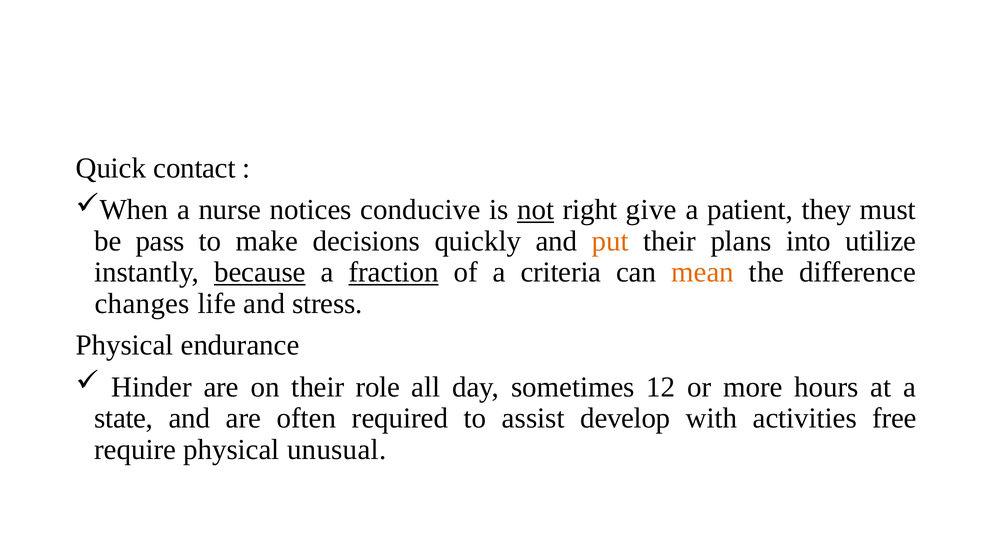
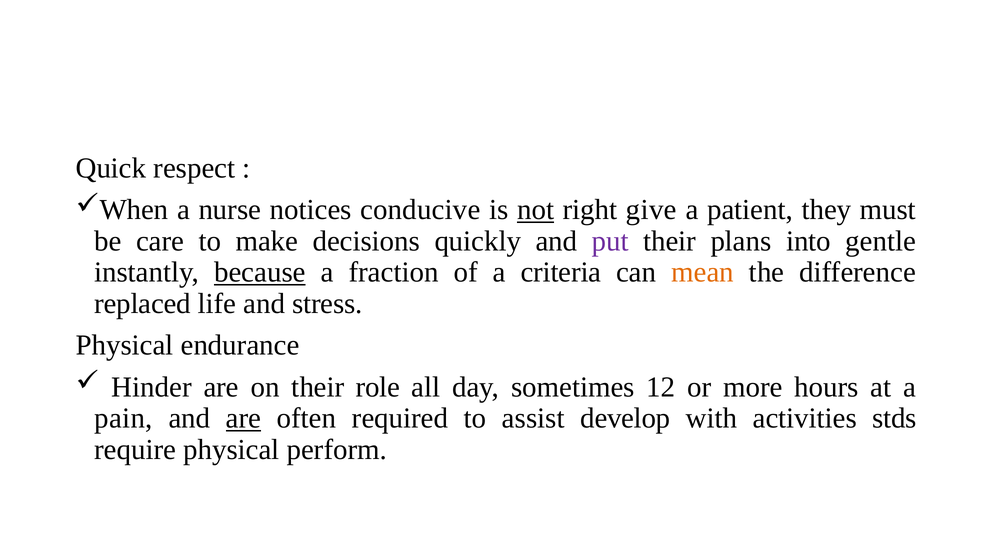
contact: contact -> respect (194, 168)
pass: pass -> care (160, 241)
put colour: orange -> purple (610, 241)
utilize: utilize -> gentle (881, 241)
fraction underline: present -> none (394, 272)
changes: changes -> replaced (143, 303)
state: state -> pain (123, 418)
are underline: none -> present (244, 418)
free: free -> stds (894, 418)
unusual: unusual -> perform (337, 449)
